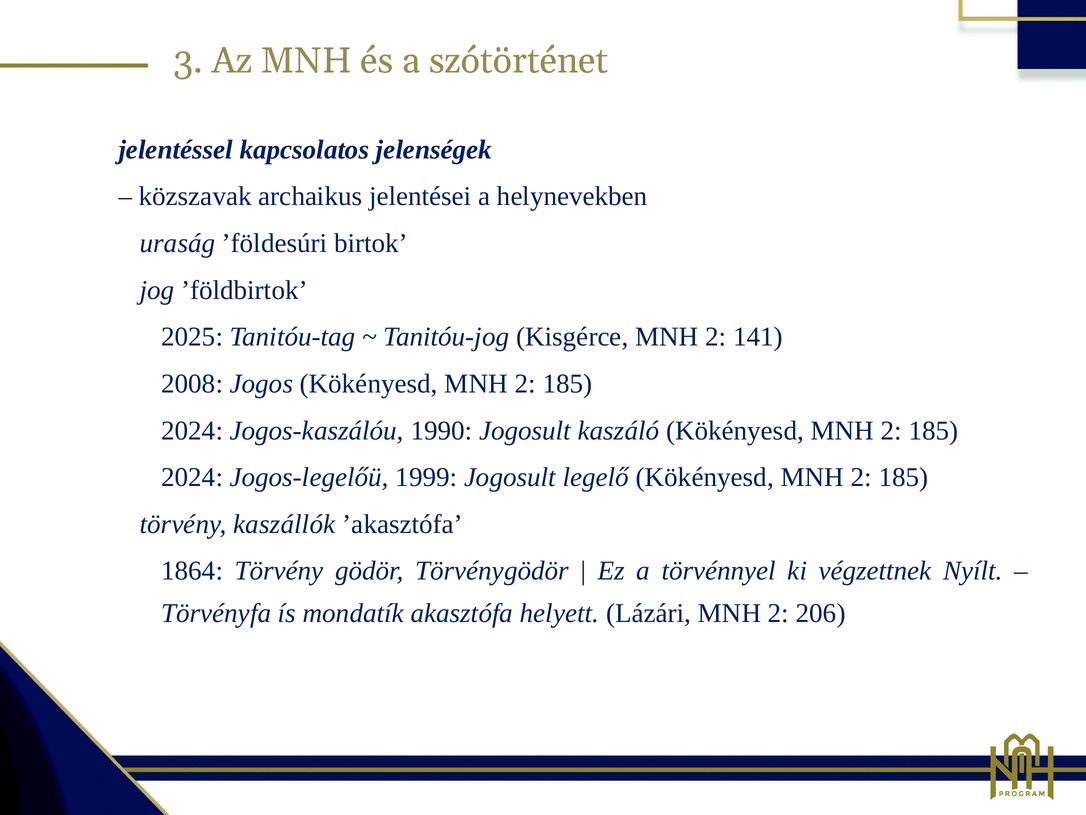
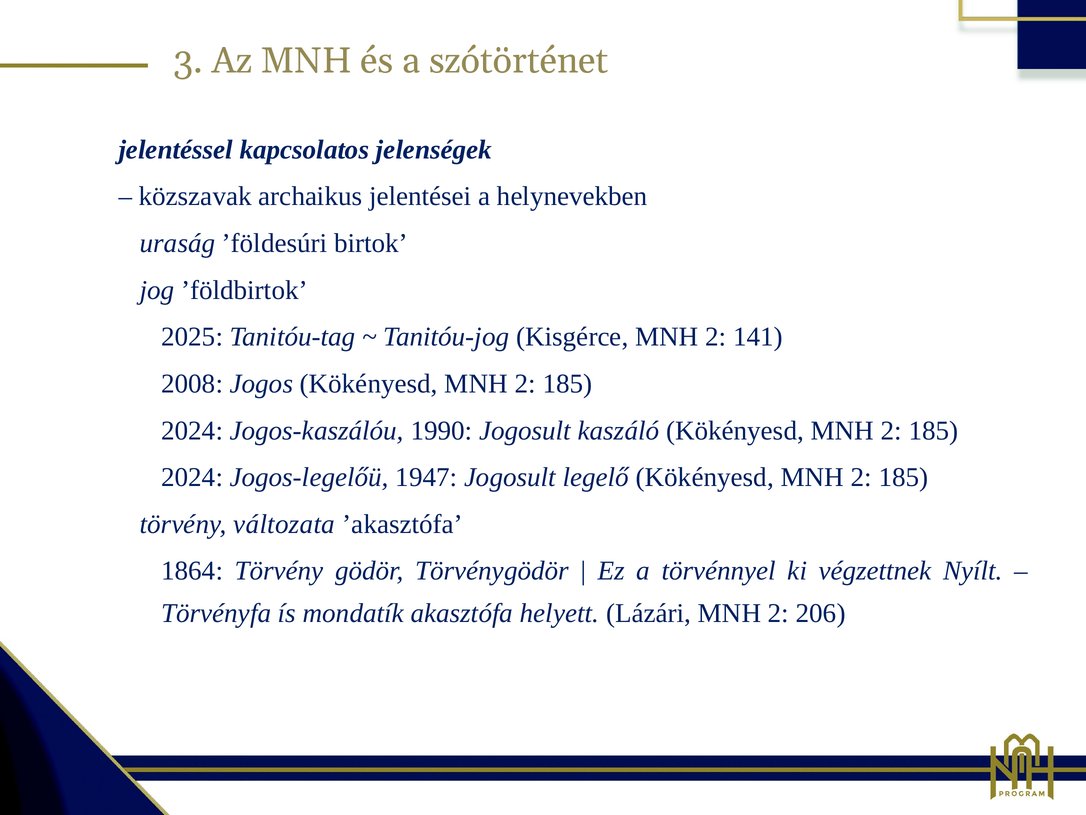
1999: 1999 -> 1947 (426, 477)
kaszállók: kaszállók -> változata (284, 524)
